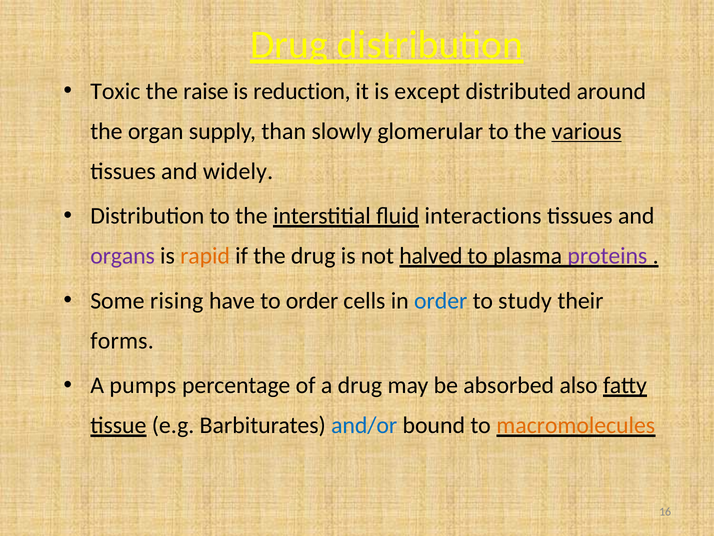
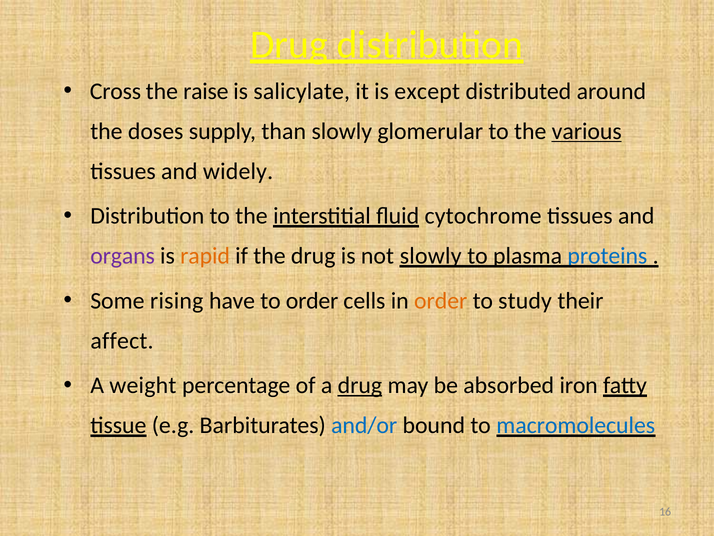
Toxic: Toxic -> Cross (115, 91)
reduction: reduction -> salicylate (302, 91)
organ: organ -> doses (156, 131)
interactions: interactions -> cytochrome (483, 216)
not halved: halved -> slowly (431, 256)
proteins colour: purple -> blue (607, 256)
order colour: blue -> orange (441, 301)
forms: forms -> affect (122, 340)
pumps: pumps -> weight (143, 385)
drug underline: none -> present (360, 385)
also: also -> iron (579, 385)
macromolecules colour: orange -> blue (576, 425)
